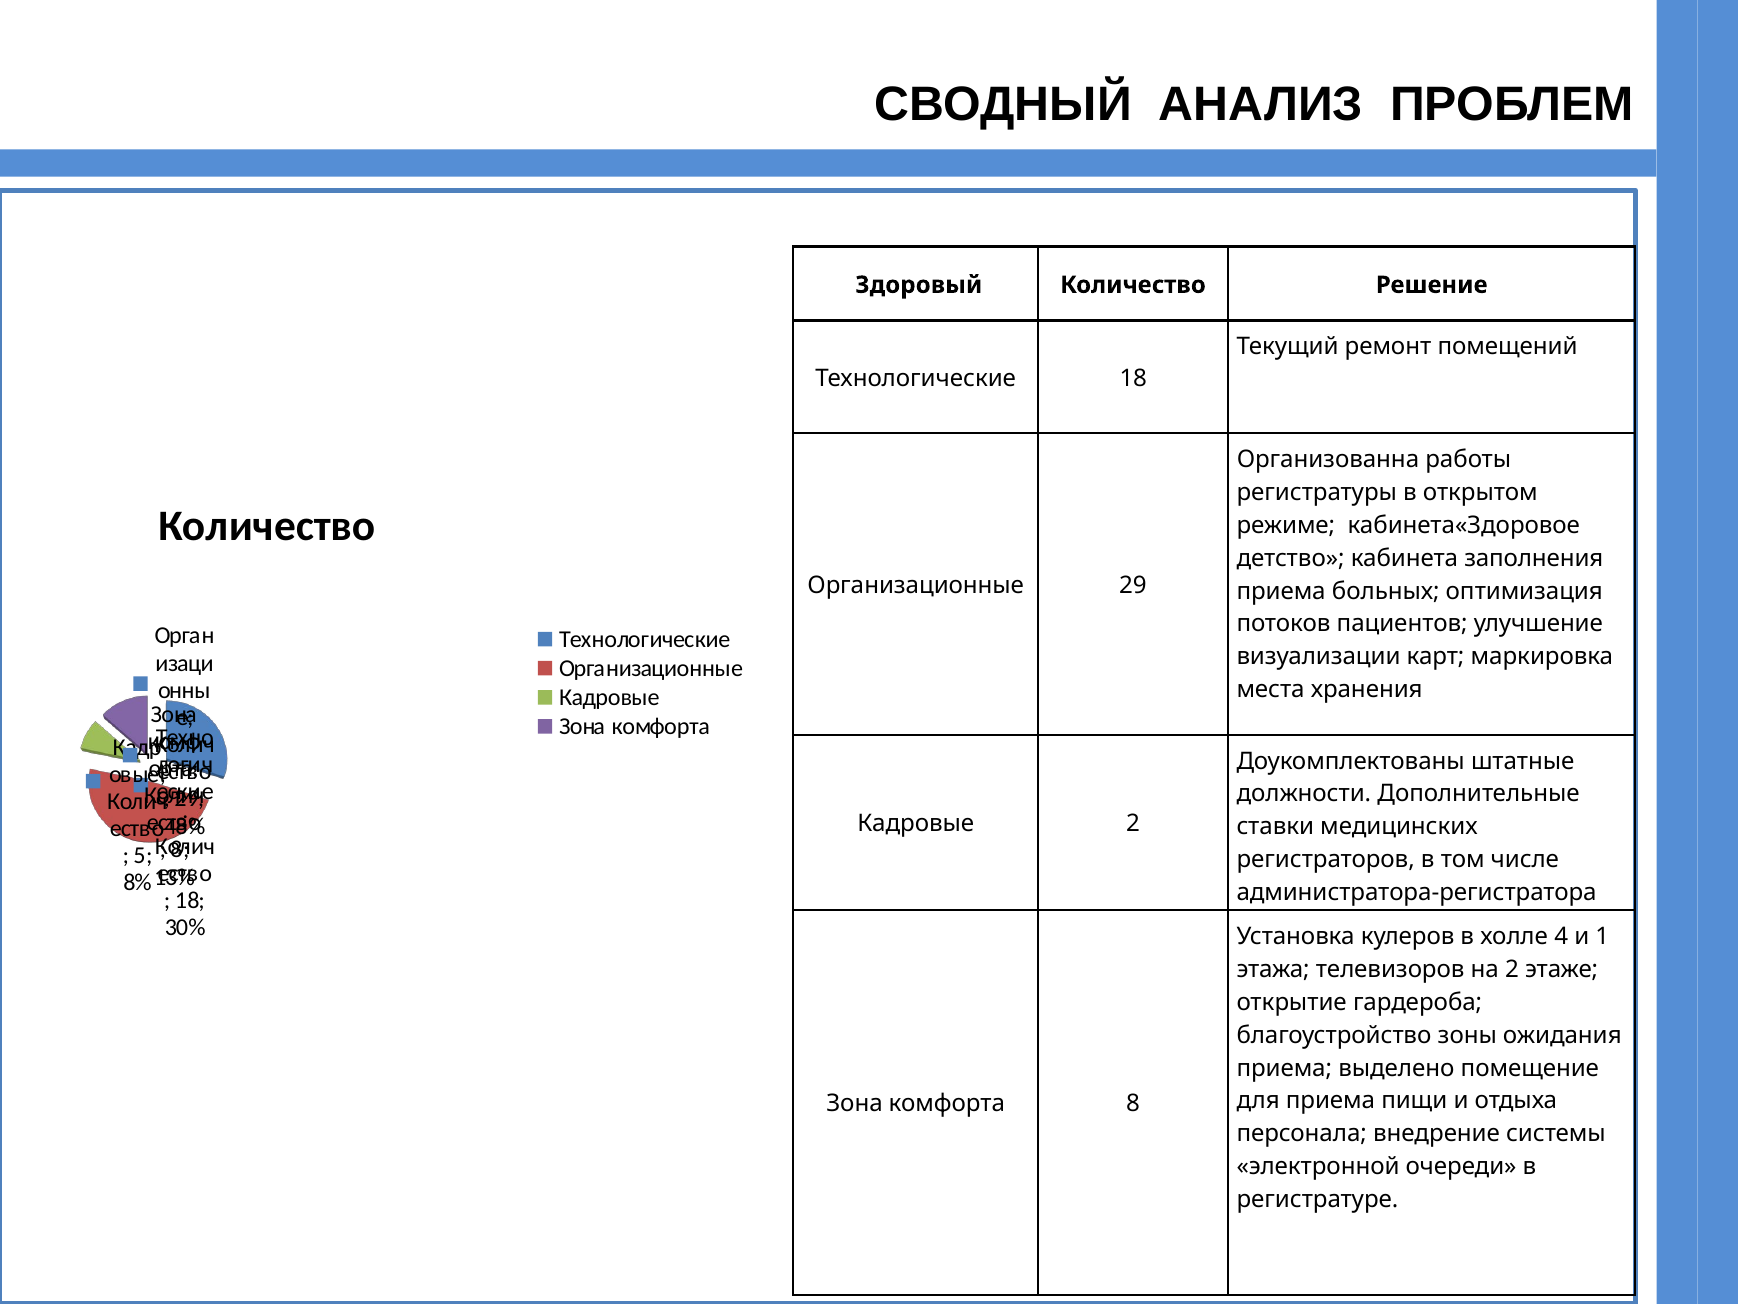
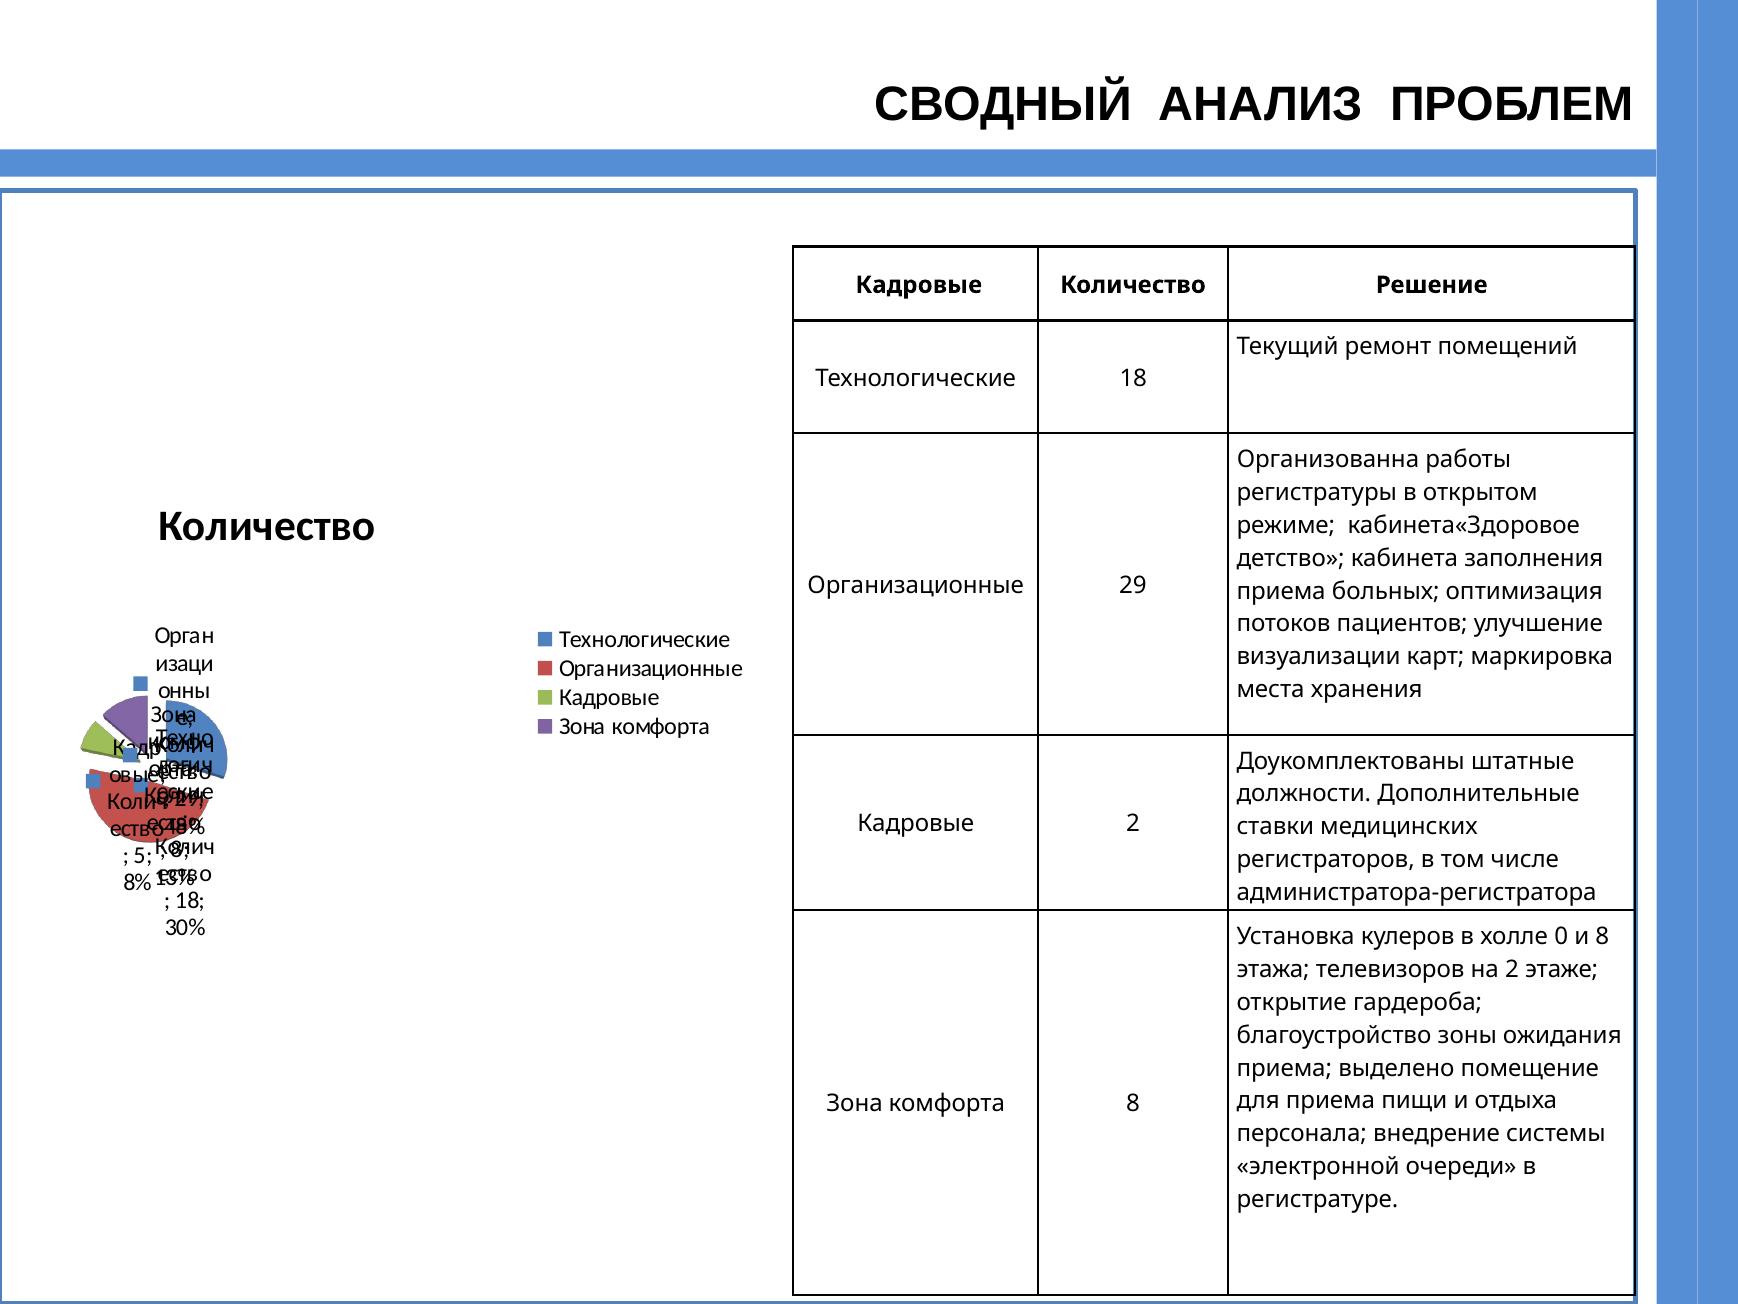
Здоровый: Здоровый -> Кадровые (919, 285)
4: 4 -> 0 (1561, 937)
и 1: 1 -> 8 (1602, 937)
